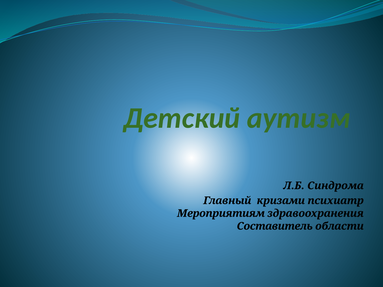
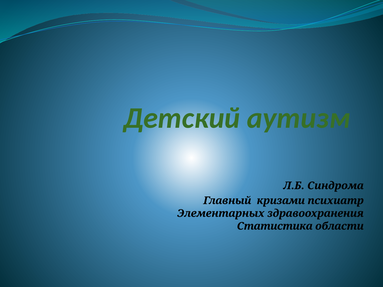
Мероприятиям: Мероприятиям -> Элементарных (221, 214)
Составитель: Составитель -> Статистика (275, 226)
